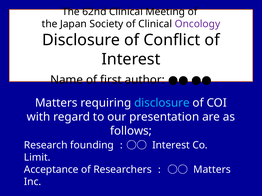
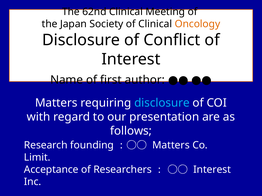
Oncology colour: purple -> orange (197, 24)
Interest: Interest -> Matters (171, 146)
Matters: Matters -> Interest (212, 170)
